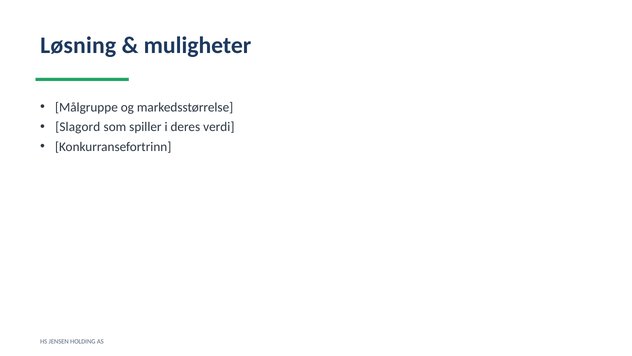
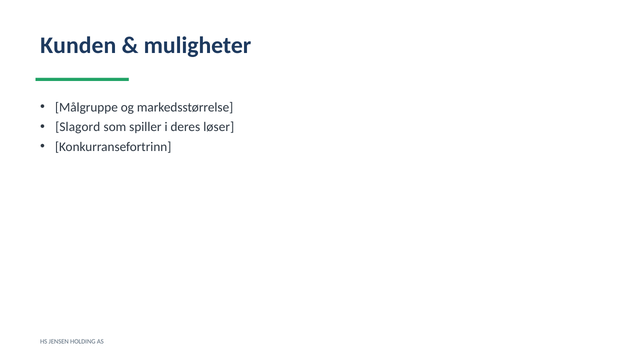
Løsning: Løsning -> Kunden (78, 45)
verdi: verdi -> løser (219, 127)
